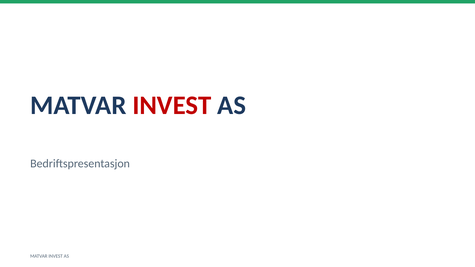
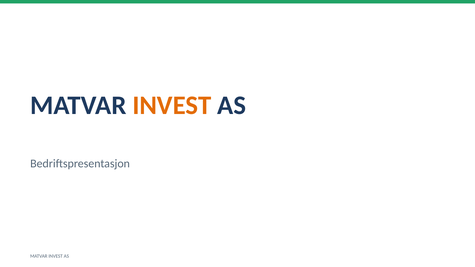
INVEST colour: red -> orange (172, 105)
